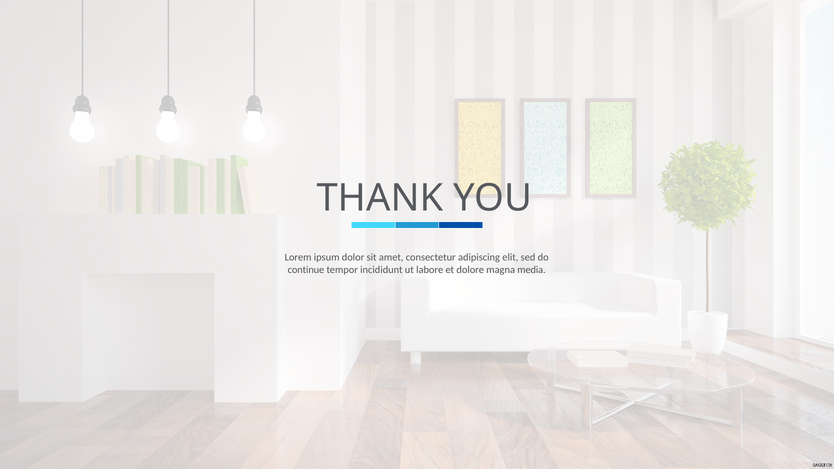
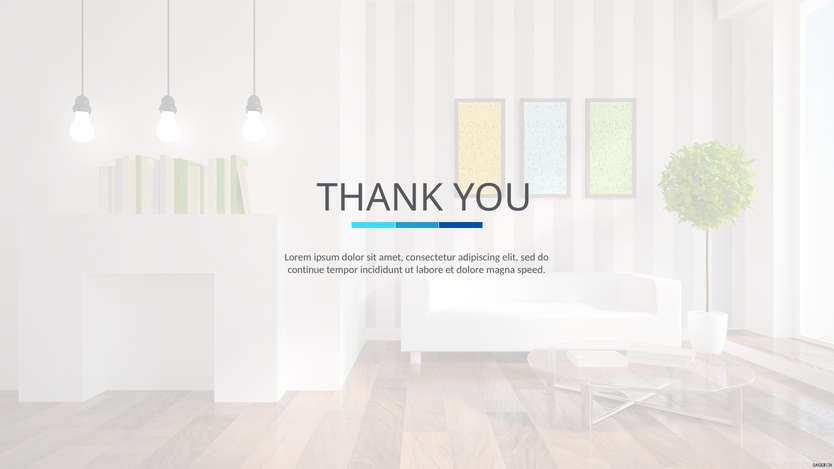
media: media -> speed (531, 270)
